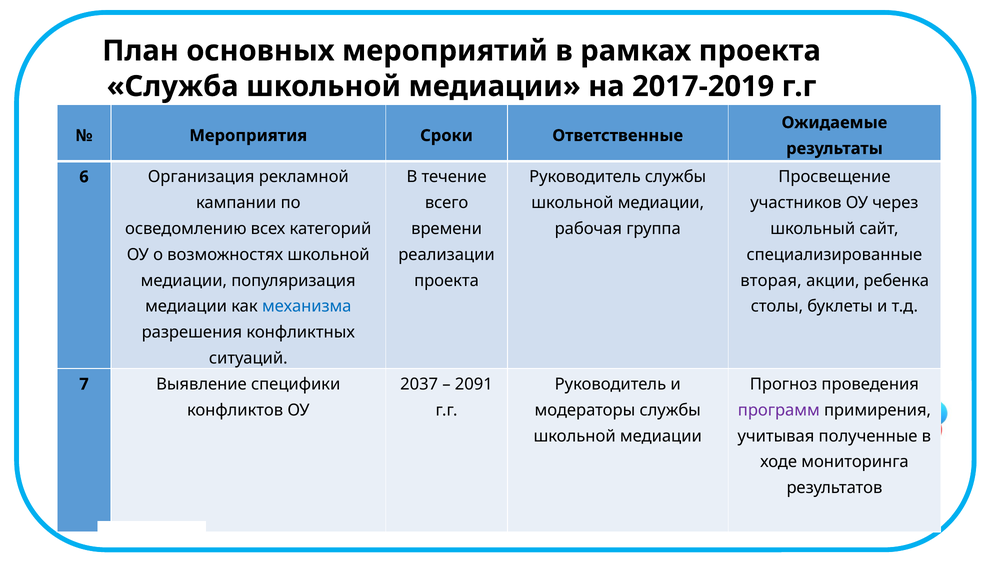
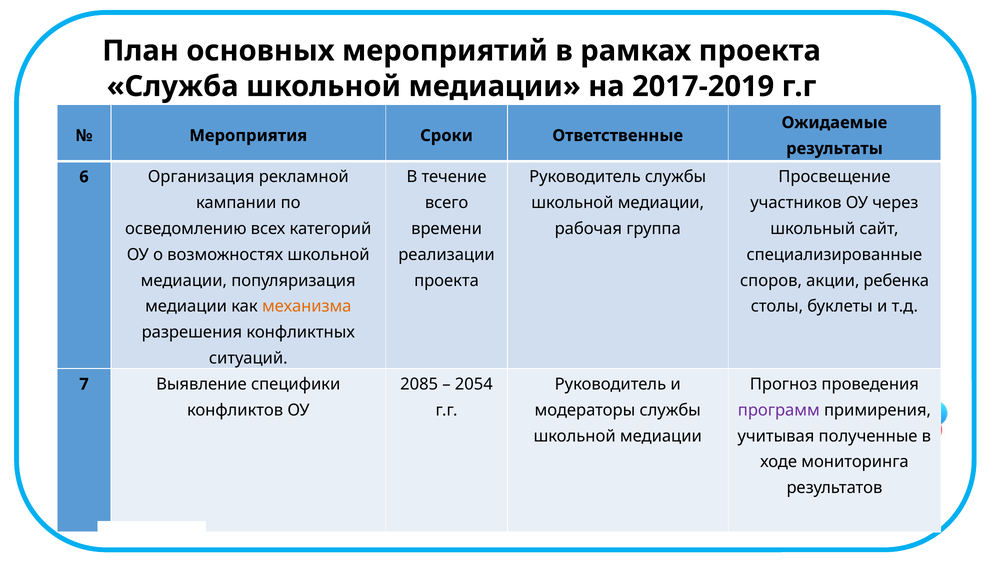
вторая: вторая -> споров (771, 280)
механизма colour: blue -> orange (307, 306)
2037: 2037 -> 2085 (419, 384)
2091: 2091 -> 2054 (474, 384)
